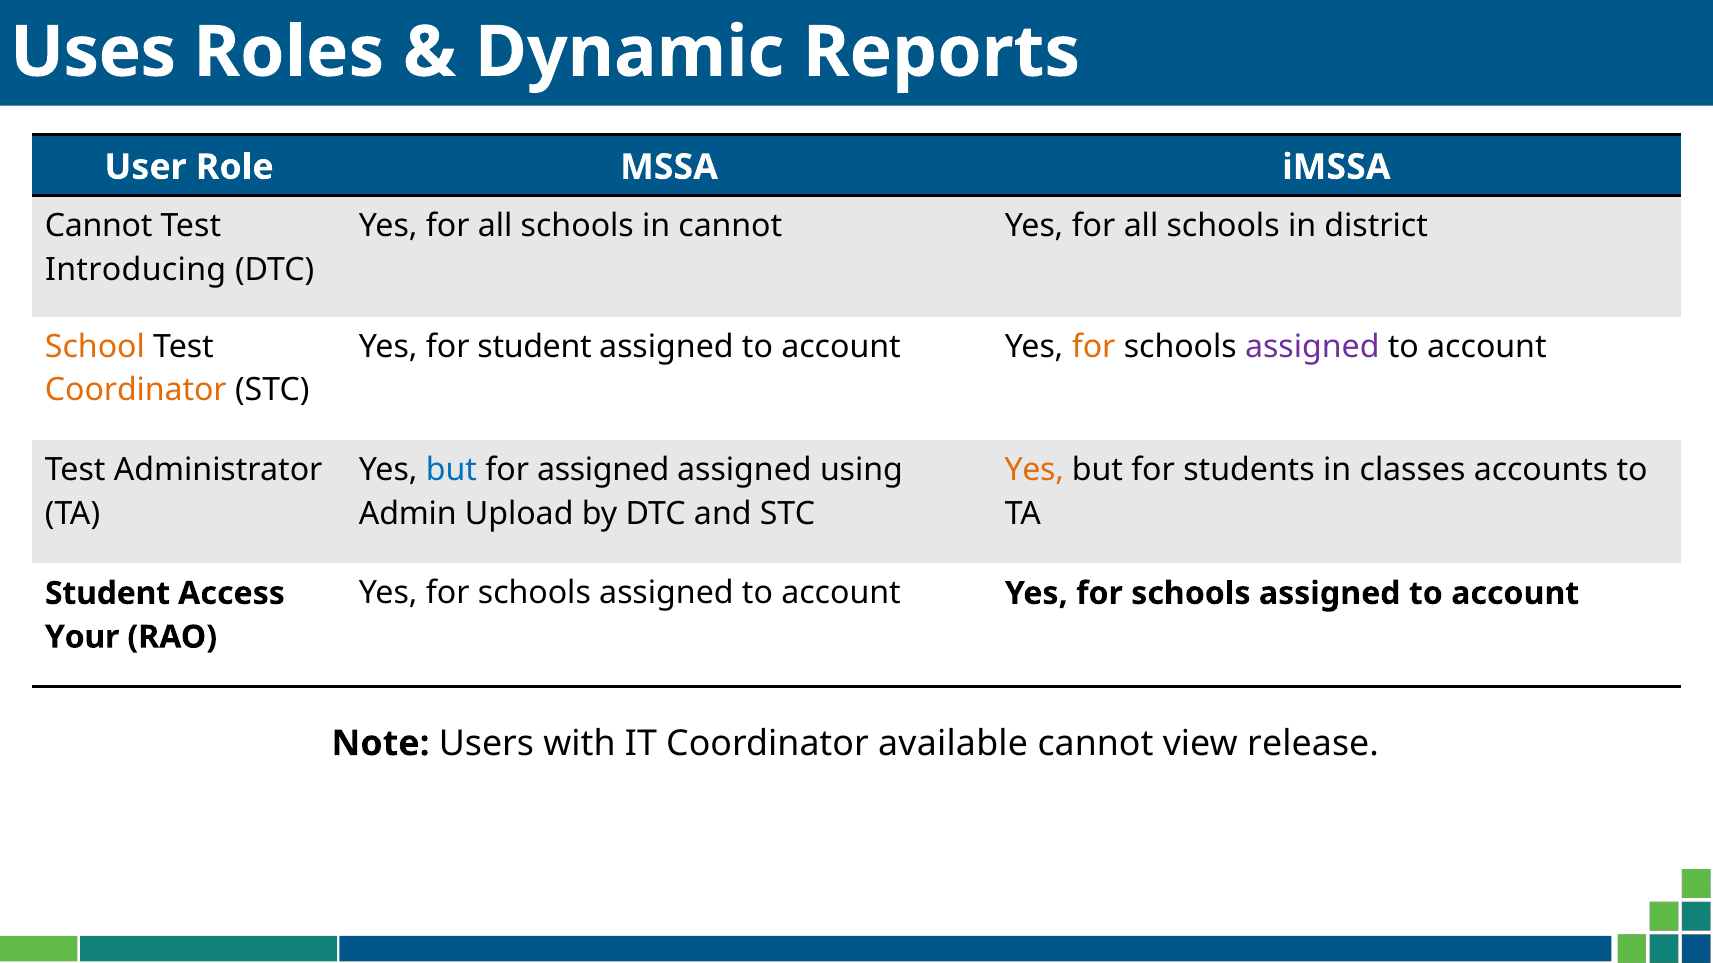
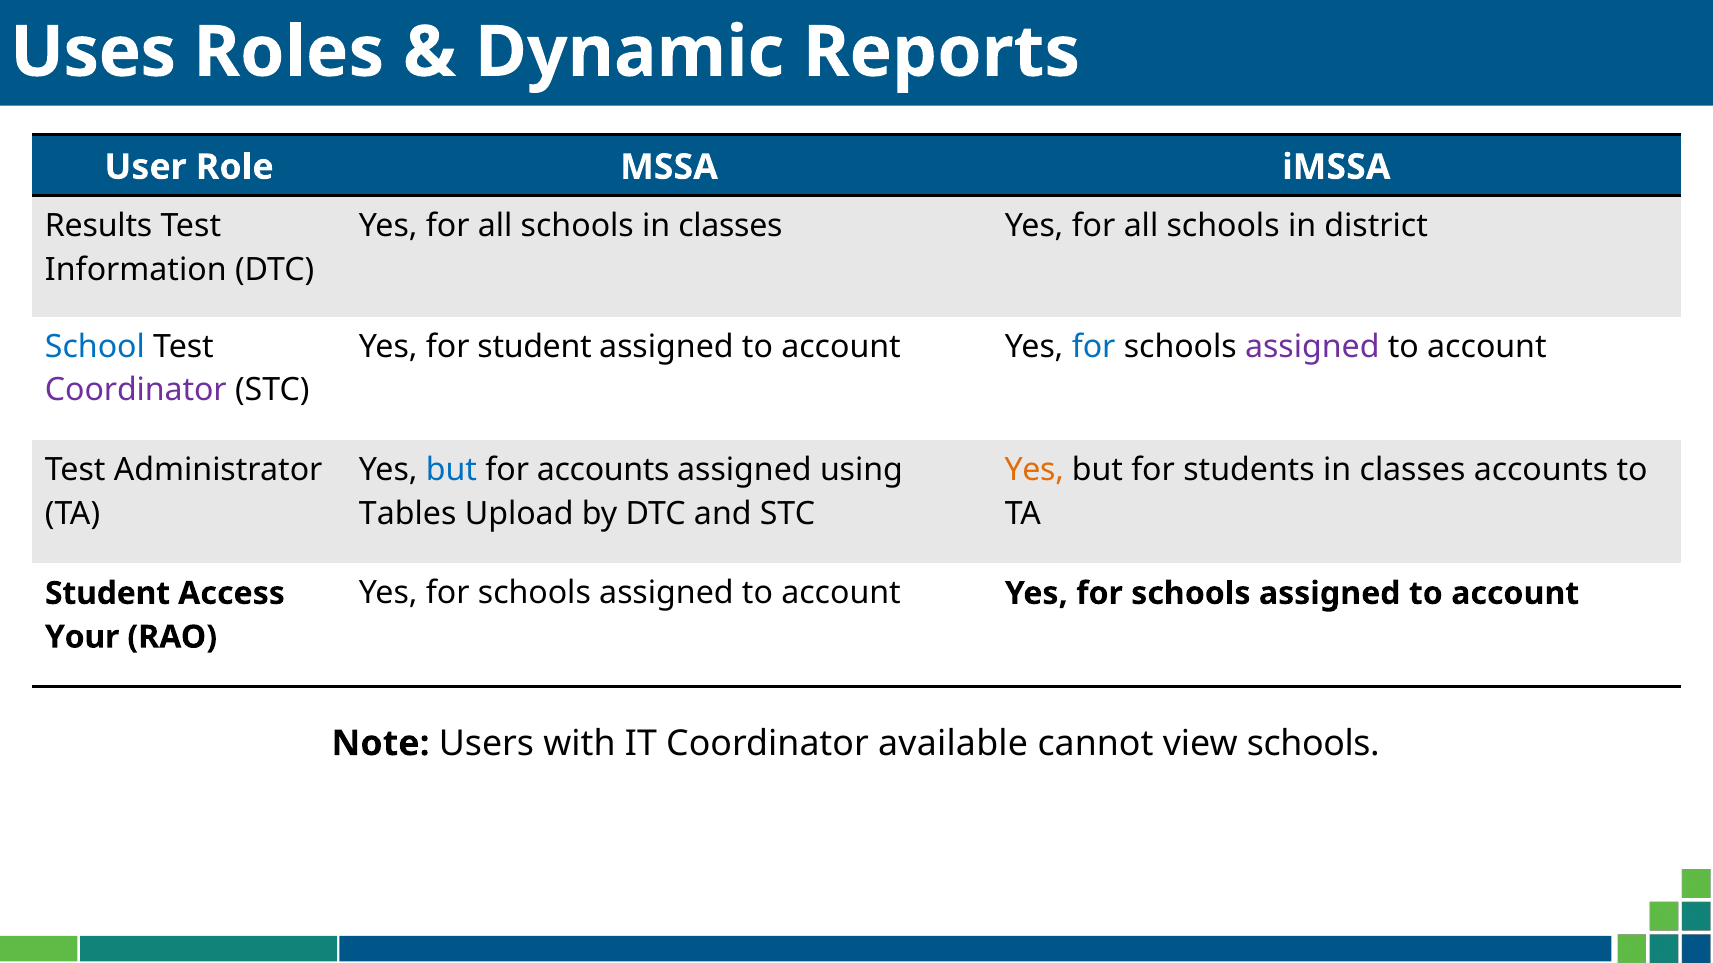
Cannot: Cannot -> Results (99, 226)
schools in cannot: cannot -> classes (730, 226)
Introducing: Introducing -> Information (136, 270)
School colour: orange -> blue (95, 347)
for colour: orange -> blue (1094, 347)
Coordinator colour: orange -> purple (136, 391)
for assigned: assigned -> accounts (603, 470)
Admin: Admin -> Tables (408, 514)
view release: release -> schools (1313, 744)
